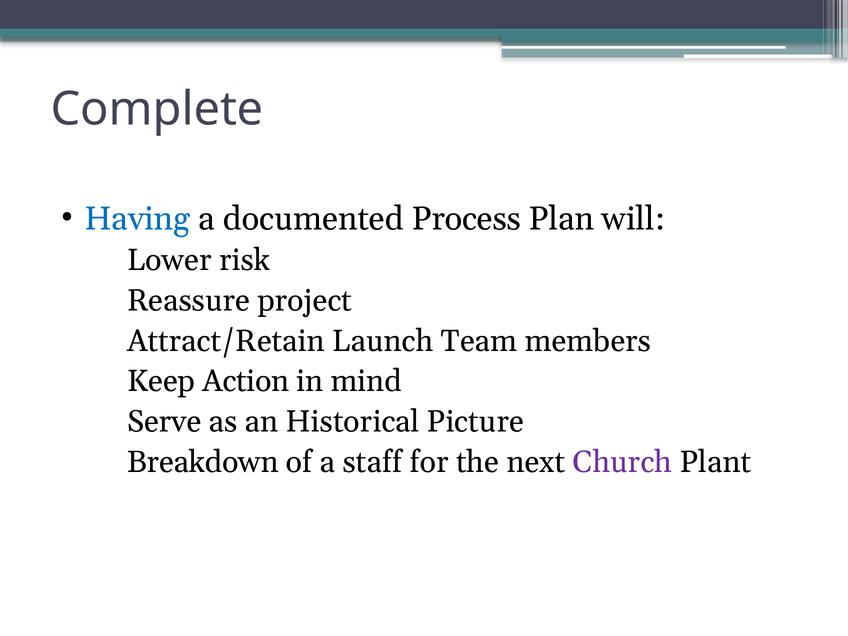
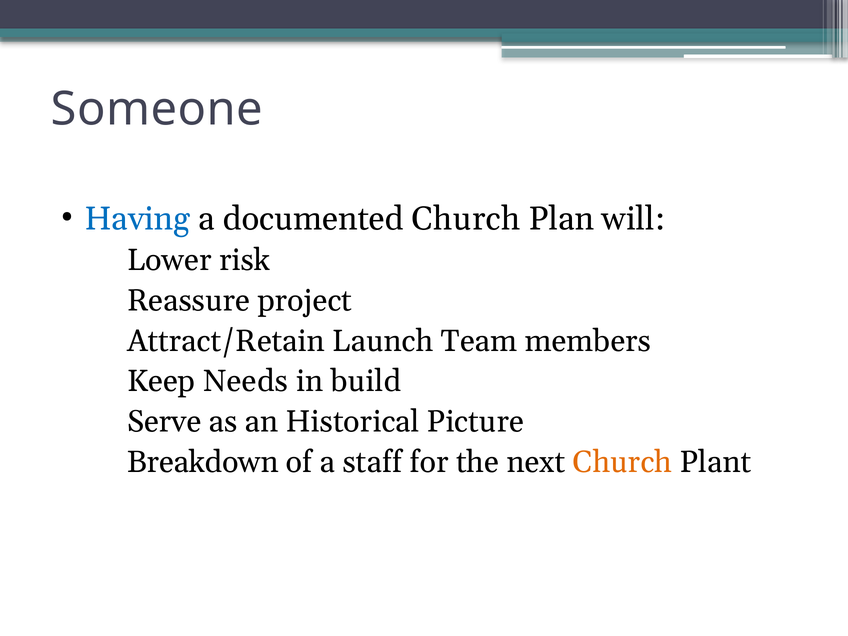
Complete: Complete -> Someone (157, 109)
documented Process: Process -> Church (466, 219)
Action: Action -> Needs (246, 381)
mind: mind -> build (366, 381)
Church colour: purple -> orange (623, 462)
